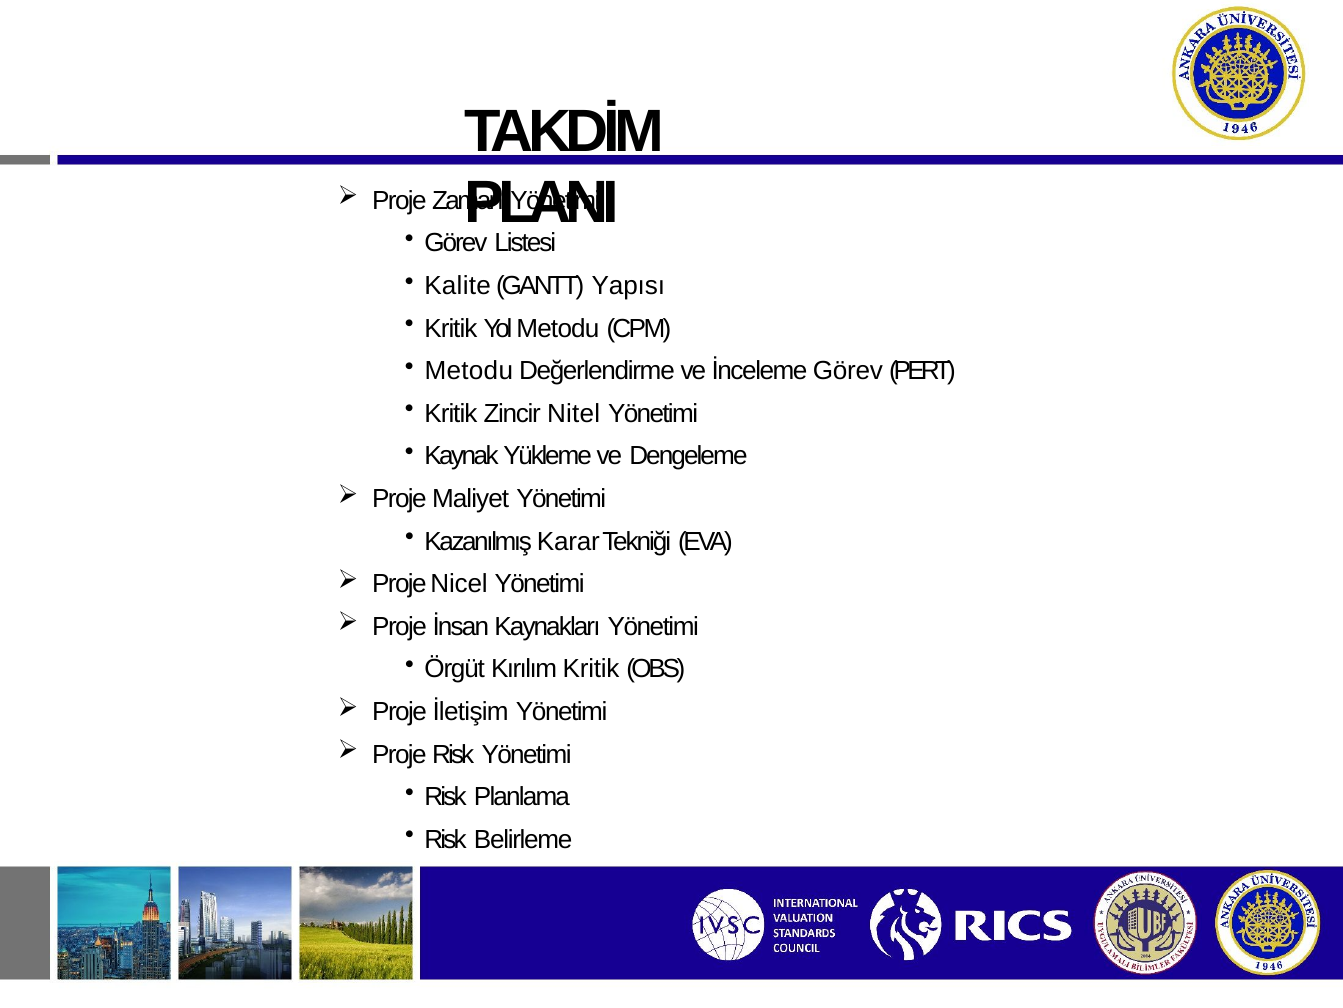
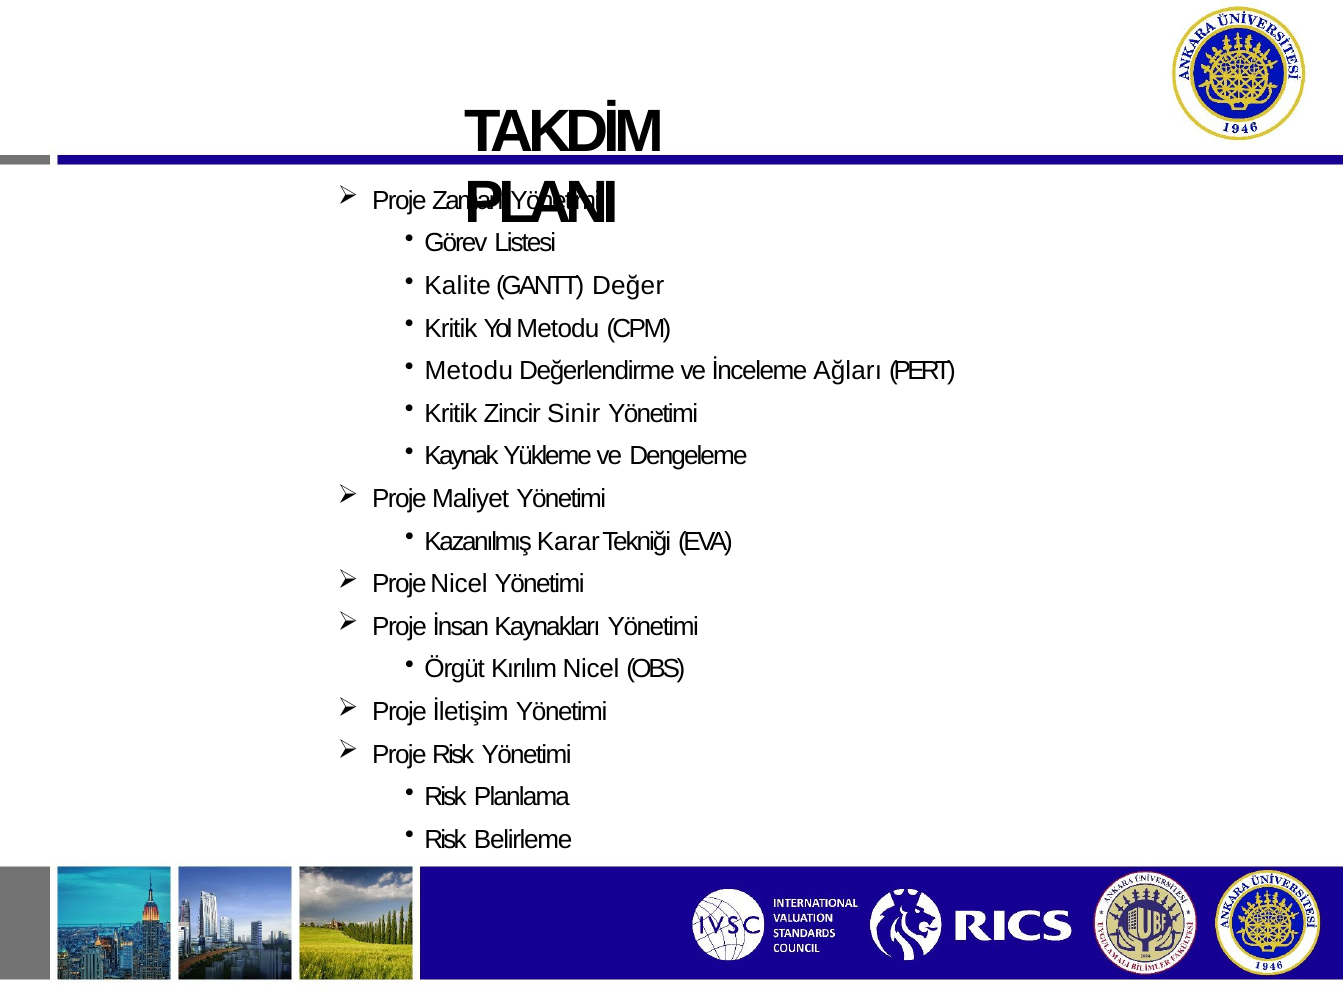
Yapısı: Yapısı -> Değer (628, 286)
İnceleme Görev: Görev -> Ağları (848, 371)
Nitel: Nitel -> Sinir (574, 413)
Kırılım Kritik: Kritik -> Nicel (591, 669)
